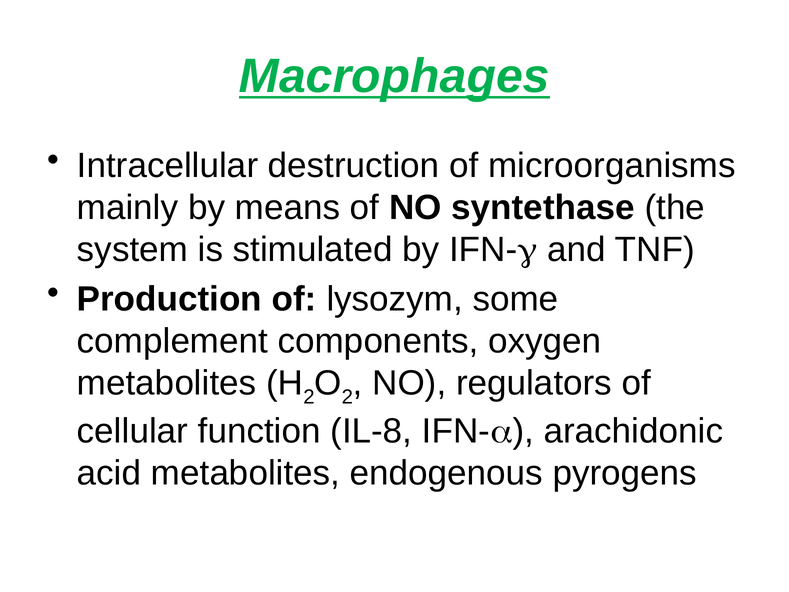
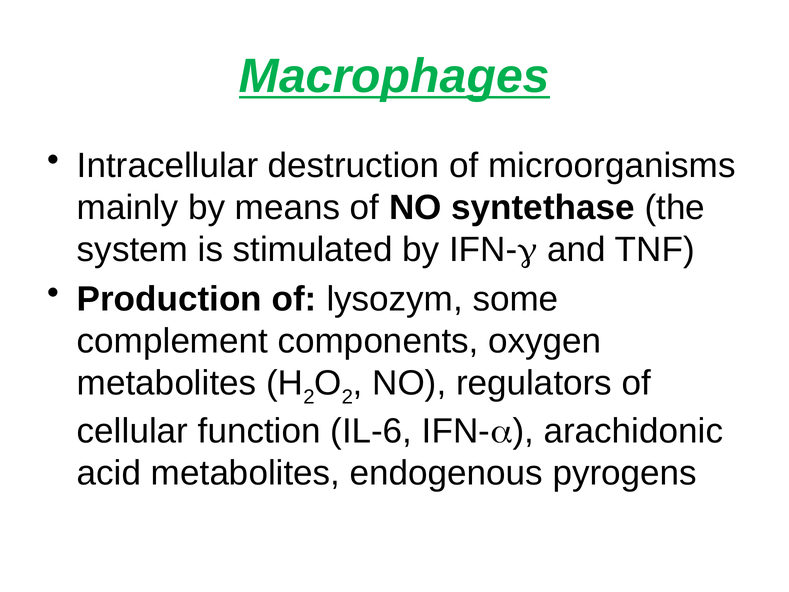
IL-8: IL-8 -> IL-6 (371, 431)
